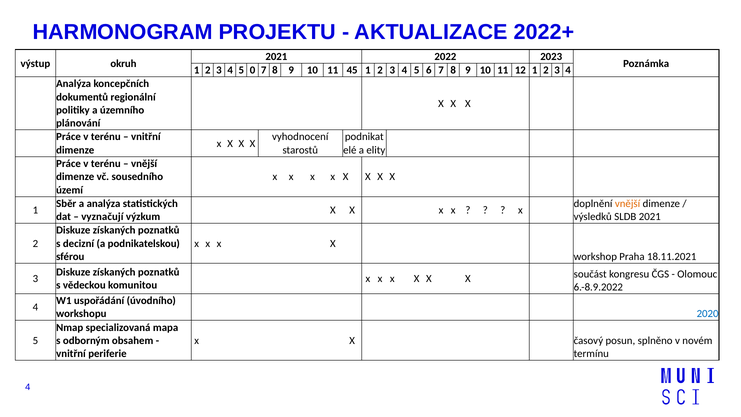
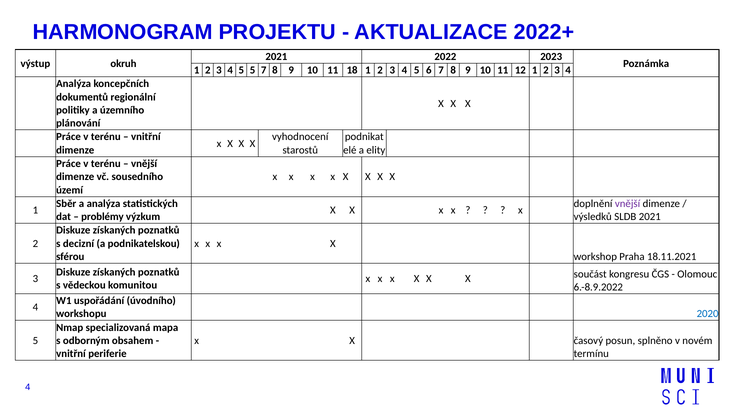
5 0: 0 -> 5 (253, 70)
45: 45 -> 18 (352, 70)
vnější colour: orange -> purple (628, 204)
vyznačují: vyznačují -> problémy (102, 217)
